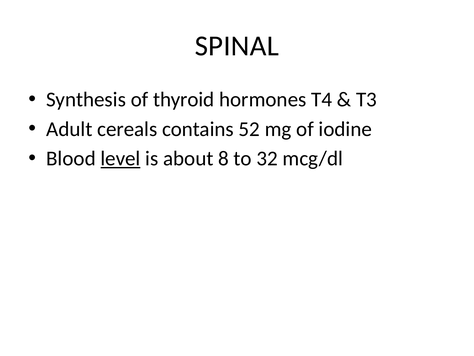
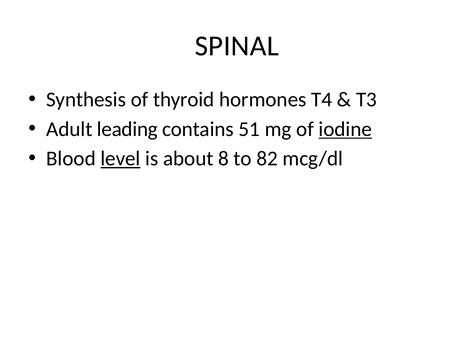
cereals: cereals -> leading (127, 129)
52: 52 -> 51 (249, 129)
iodine underline: none -> present (345, 129)
32: 32 -> 82 (267, 158)
